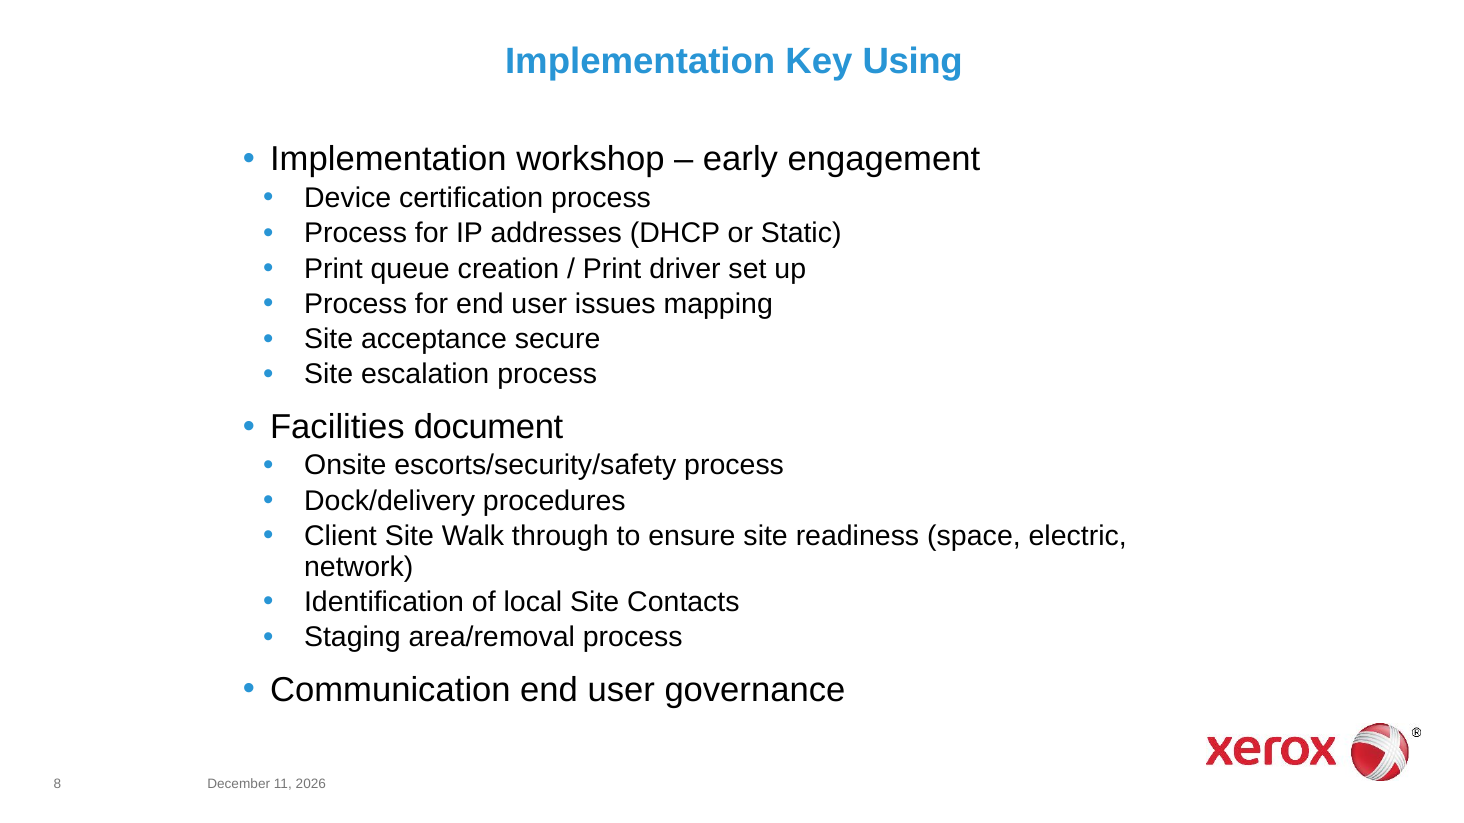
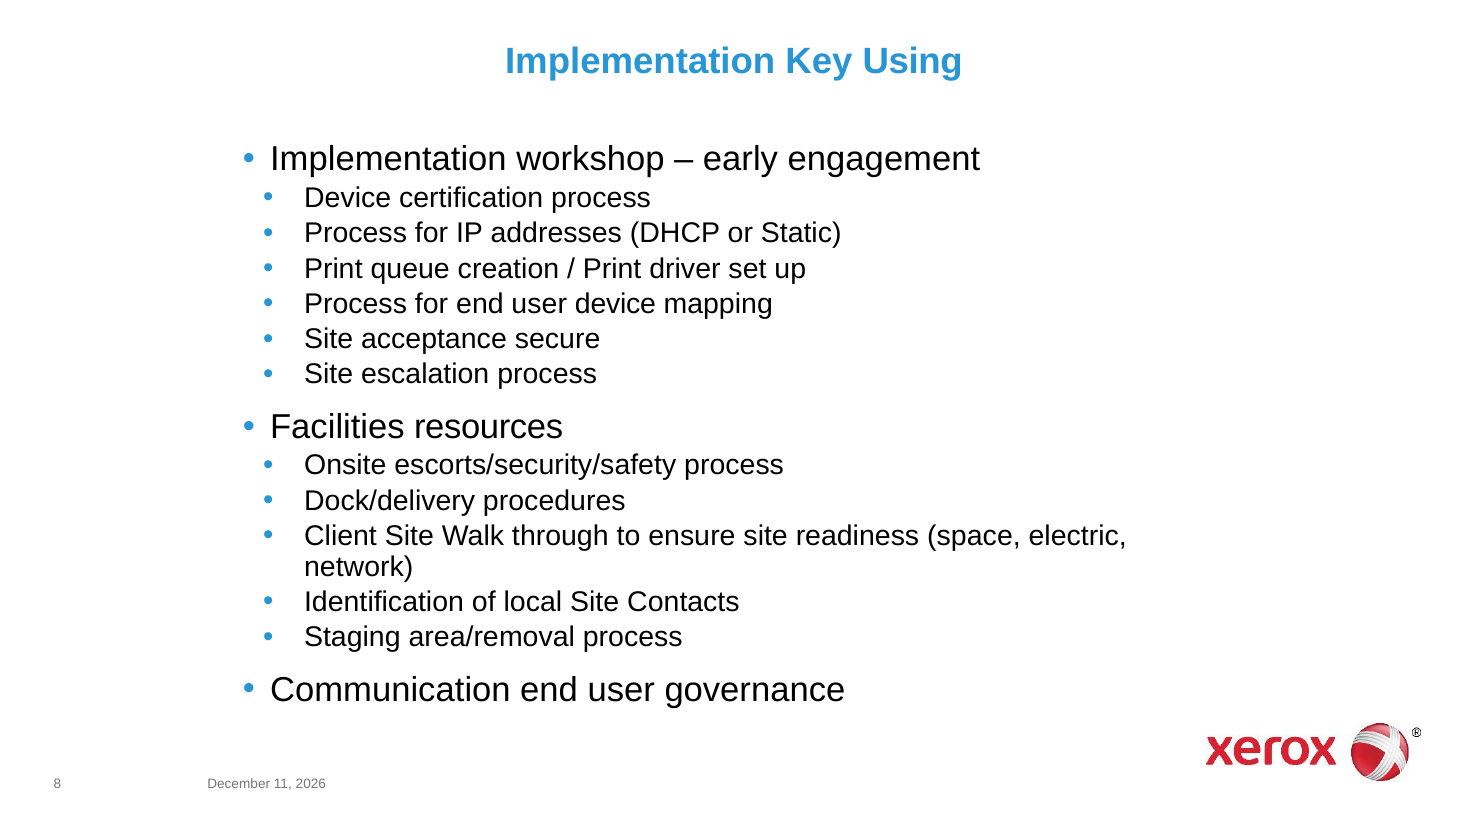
user issues: issues -> device (615, 304)
document: document -> resources (489, 427)
